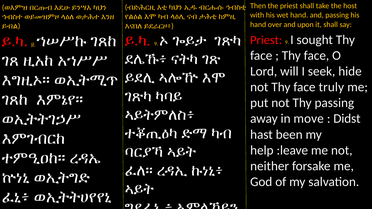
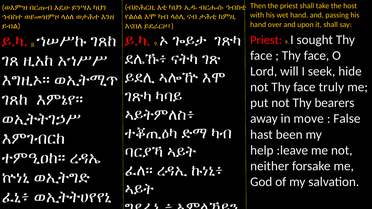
Thy passing: passing -> bearers (334, 103)
Didst: Didst -> False (347, 119)
